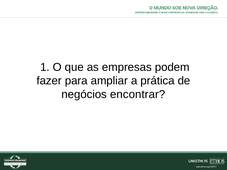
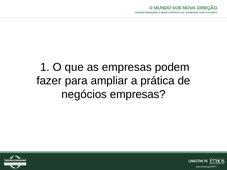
negócios encontrar: encontrar -> empresas (138, 94)
